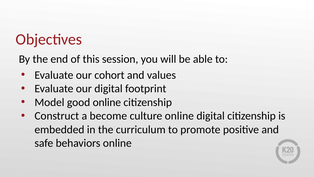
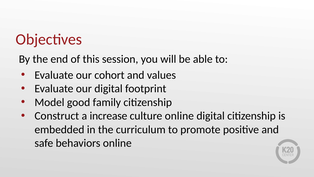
good online: online -> family (107, 102)
become: become -> increase (108, 116)
